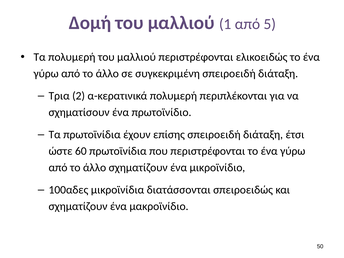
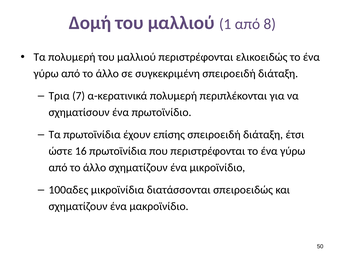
5: 5 -> 8 (270, 24)
2: 2 -> 7 (79, 96)
60: 60 -> 16 (81, 151)
